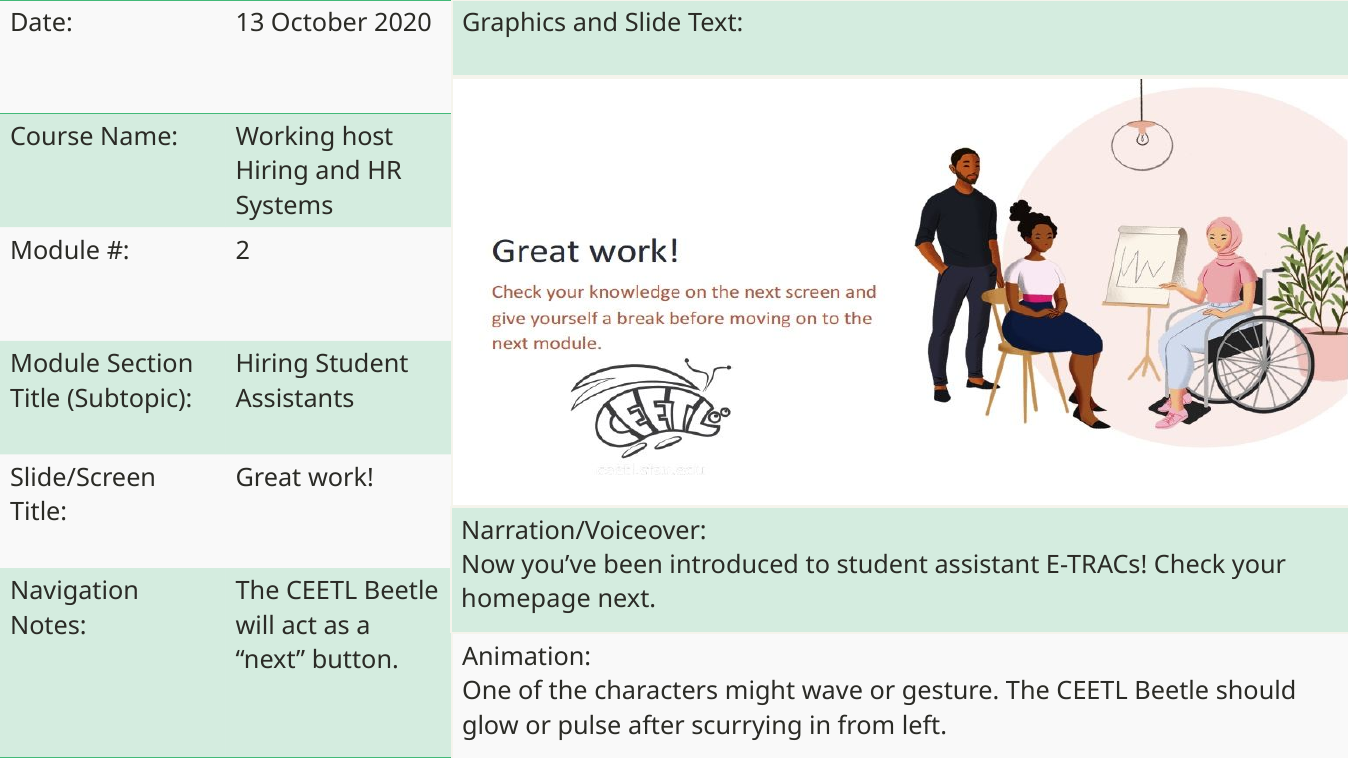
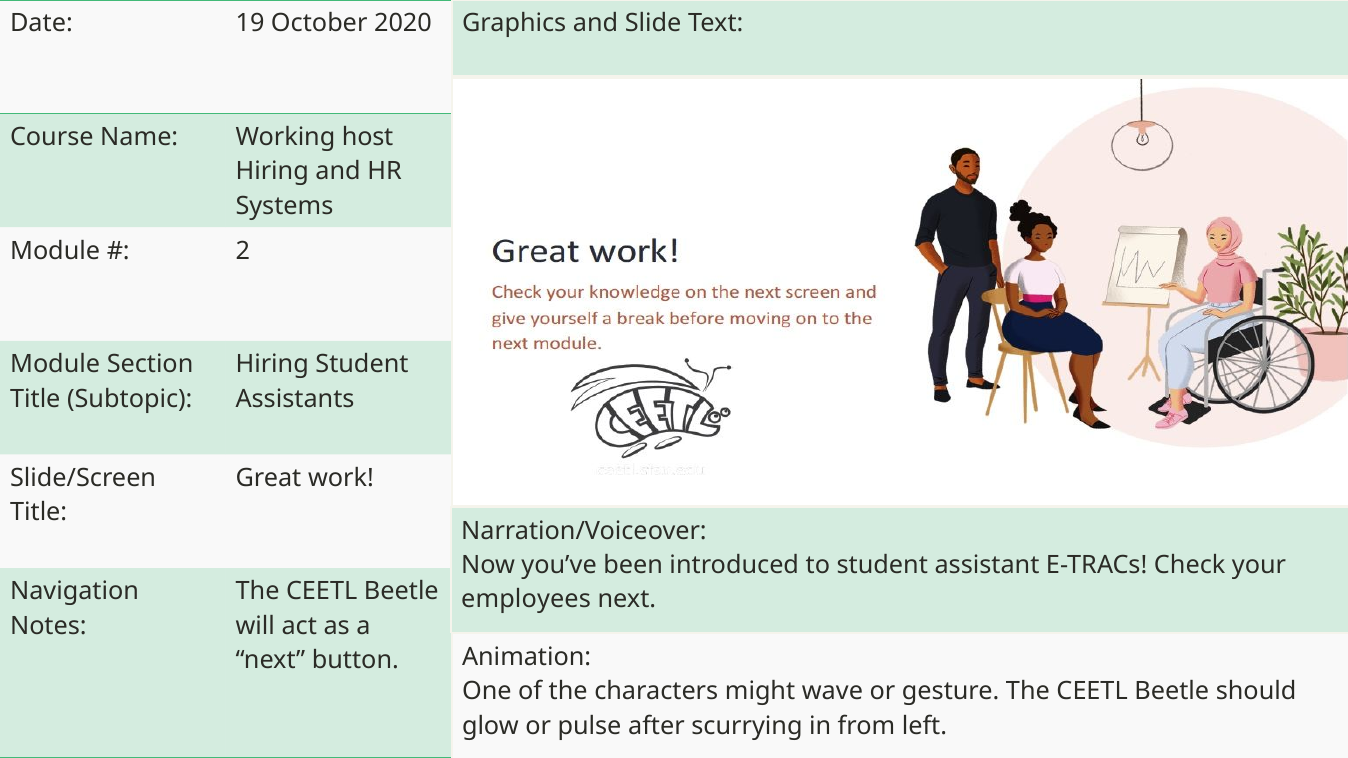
13: 13 -> 19 (250, 24)
homepage: homepage -> employees (526, 600)
